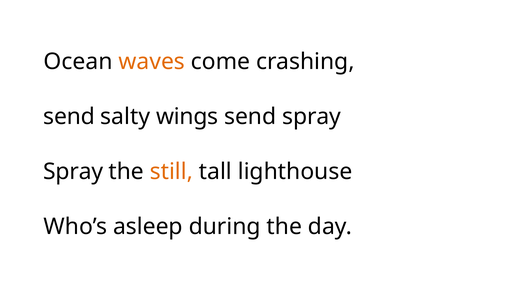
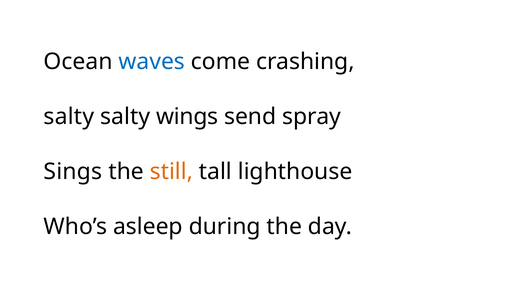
waves colour: orange -> blue (152, 62)
send: send -> salty (69, 117)
Spray: Spray -> Sings (73, 172)
